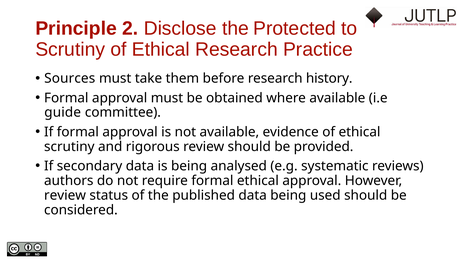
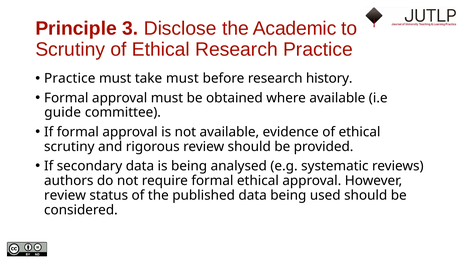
2: 2 -> 3 (130, 29)
Protected: Protected -> Academic (295, 29)
Sources: Sources -> Practice (70, 78)
take them: them -> must (182, 78)
